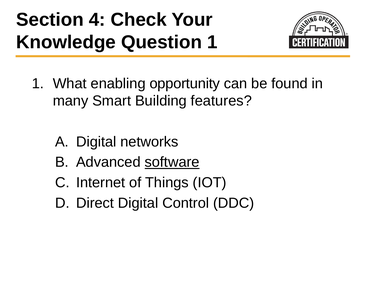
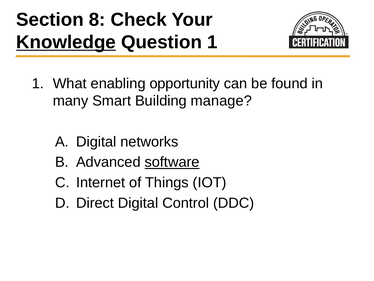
4: 4 -> 8 (97, 20)
Knowledge underline: none -> present (66, 42)
features: features -> manage (221, 101)
